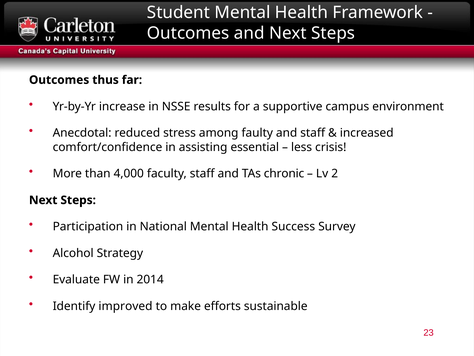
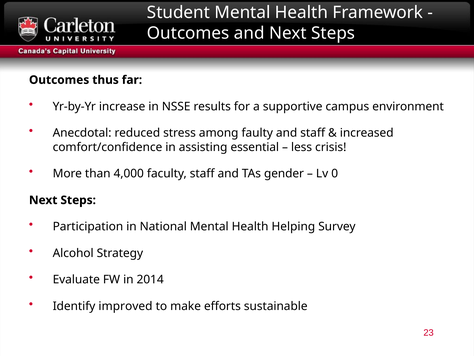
chronic: chronic -> gender (284, 173)
2: 2 -> 0 (335, 173)
Success: Success -> Helping (293, 226)
